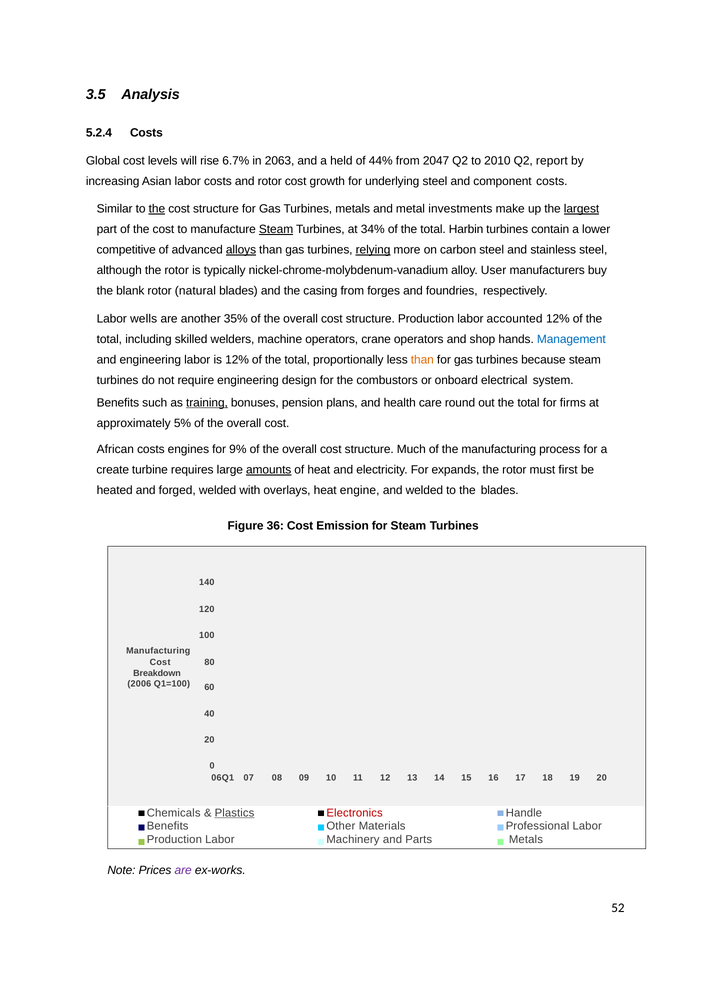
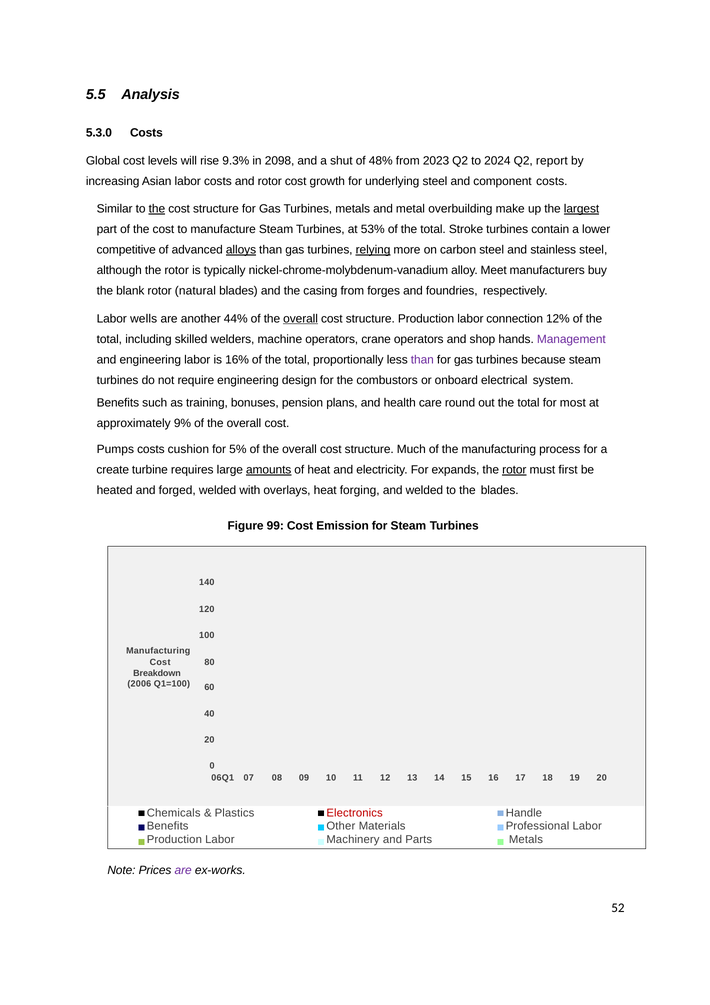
3.5: 3.5 -> 5.5 (96, 94)
5.2.4: 5.2.4 -> 5.3.0 (99, 133)
6.7%: 6.7% -> 9.3% (236, 161)
2063: 2063 -> 2098 (280, 161)
held: held -> shut (341, 161)
44%: 44% -> 48% (381, 161)
2047: 2047 -> 2023 (436, 161)
2010: 2010 -> 2024 (497, 161)
investments: investments -> overbuilding (460, 209)
Steam underline: present -> none (276, 229)
34%: 34% -> 53% (373, 229)
Harbin: Harbin -> Stroke (466, 229)
User: User -> Meet (494, 270)
35%: 35% -> 44% (236, 318)
overall underline: none -> present (301, 318)
accounted: accounted -> connection (515, 318)
Management colour: blue -> purple (571, 339)
is 12%: 12% -> 16% (237, 360)
than colour: orange -> purple (422, 360)
training underline: present -> none (207, 403)
firms: firms -> most (573, 403)
5%: 5% -> 9% (182, 423)
African: African -> Pumps (115, 449)
engines: engines -> cushion (188, 449)
9%: 9% -> 5% (238, 449)
rotor underline: none -> present (514, 470)
engine: engine -> forging (360, 490)
36: 36 -> 99 (275, 526)
Plastics underline: present -> none (235, 813)
